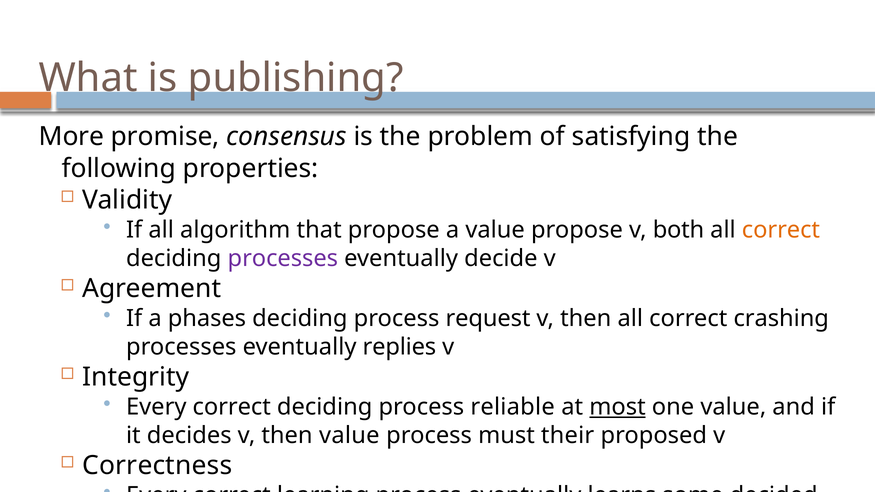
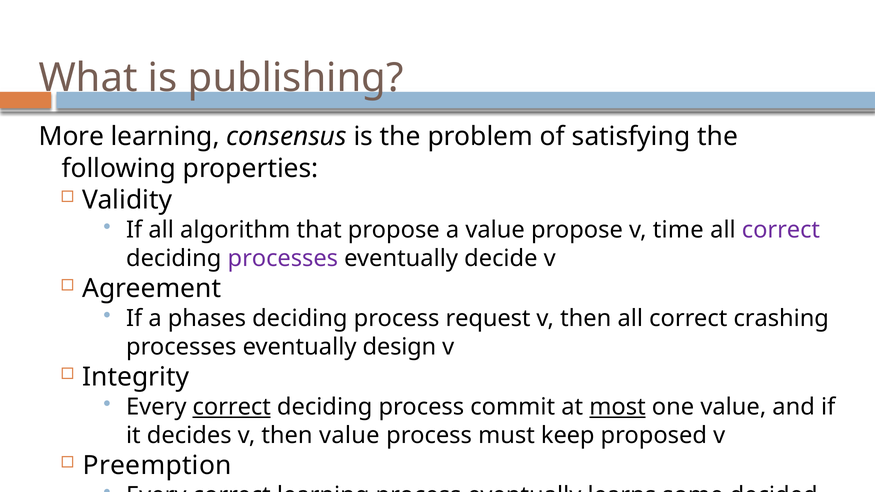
More promise: promise -> learning (165, 137)
both: both -> time (678, 230)
correct colour: orange -> purple (781, 230)
replies: replies -> design (399, 347)
correct underline: none -> present (232, 407)
reliable: reliable -> commit (513, 407)
their: their -> keep (568, 436)
Correctness: Correctness -> Preemption (157, 466)
